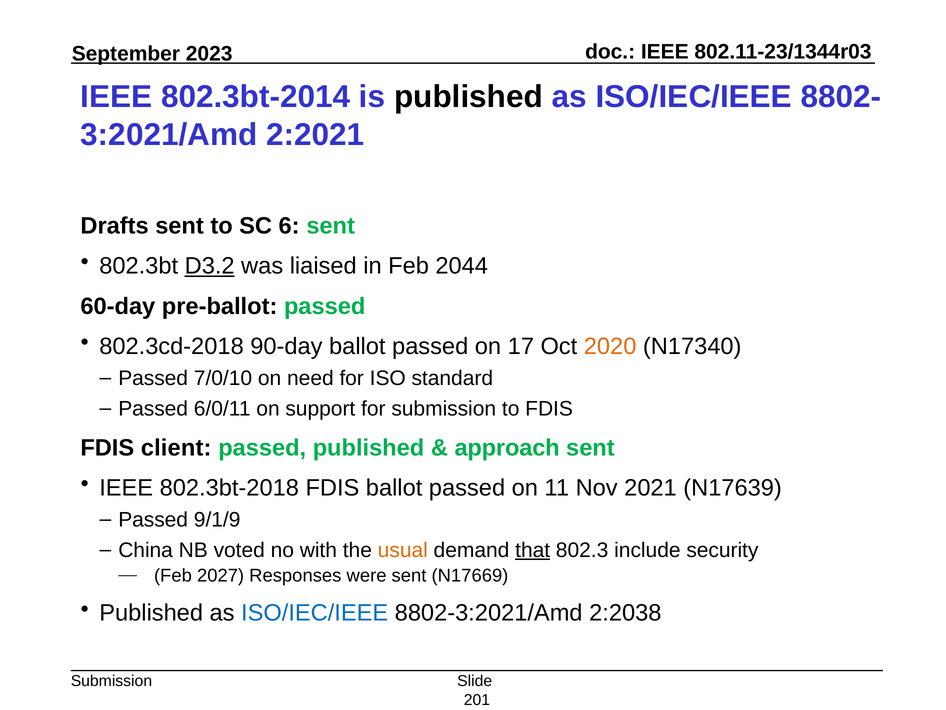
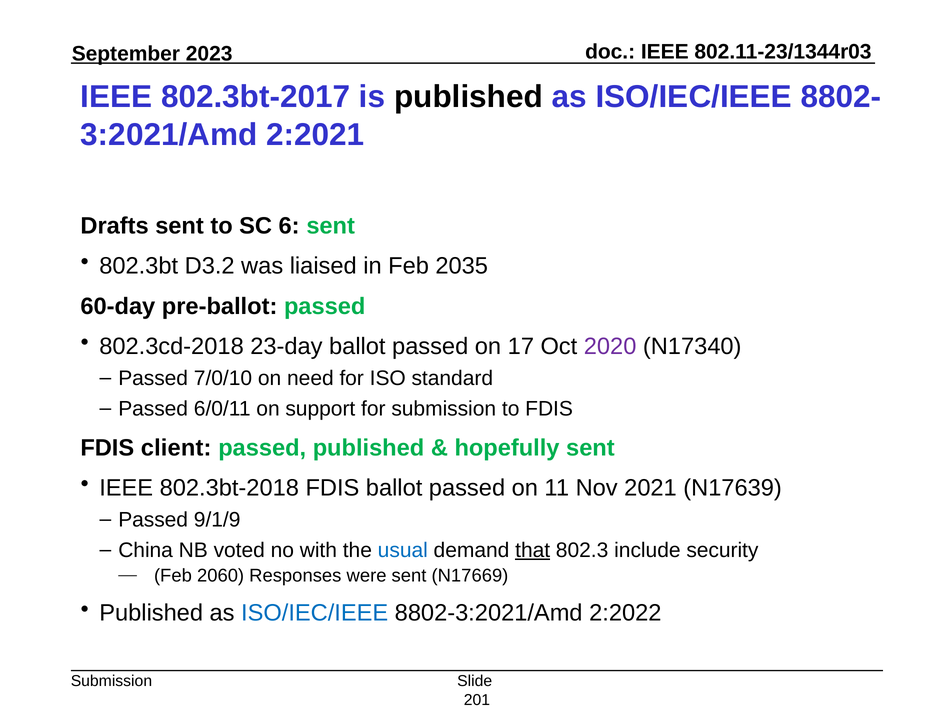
802.3bt-2014: 802.3bt-2014 -> 802.3bt-2017 (256, 97)
D3.2 underline: present -> none (210, 266)
2044: 2044 -> 2035 (462, 266)
90-day: 90-day -> 23-day (286, 346)
2020 colour: orange -> purple (610, 346)
approach: approach -> hopefully (507, 447)
usual colour: orange -> blue (403, 550)
2027: 2027 -> 2060 (221, 575)
2:2038: 2:2038 -> 2:2022 (625, 613)
